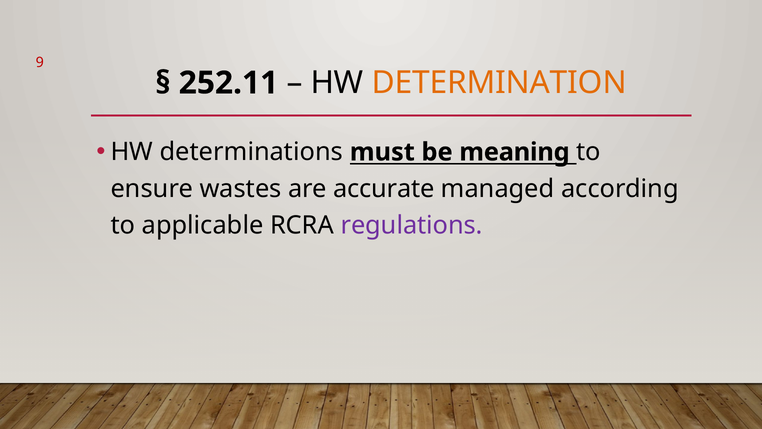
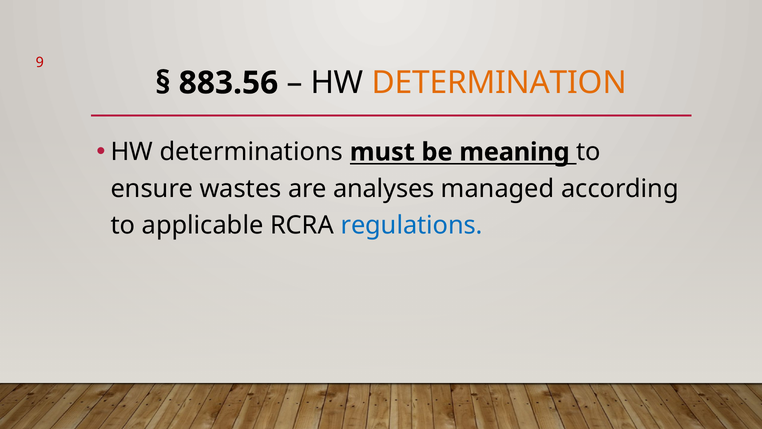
252.11: 252.11 -> 883.56 (228, 83)
accurate: accurate -> analyses (384, 189)
regulations colour: purple -> blue (412, 225)
